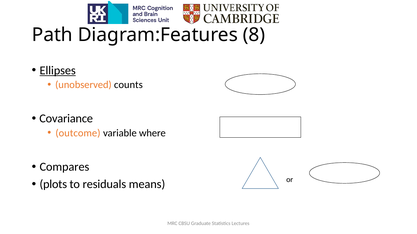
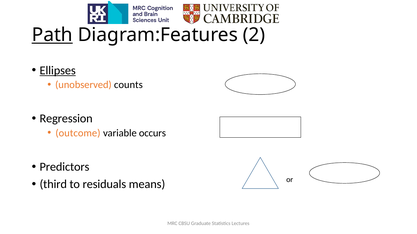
Path underline: none -> present (52, 35)
8: 8 -> 2 (254, 35)
Covariance: Covariance -> Regression (66, 119)
where: where -> occurs (152, 133)
Compares: Compares -> Predictors (64, 167)
plots: plots -> third (53, 185)
